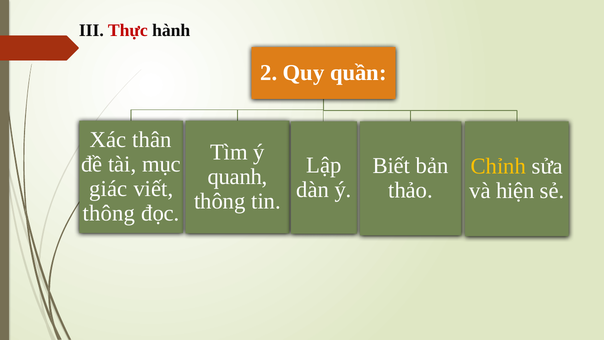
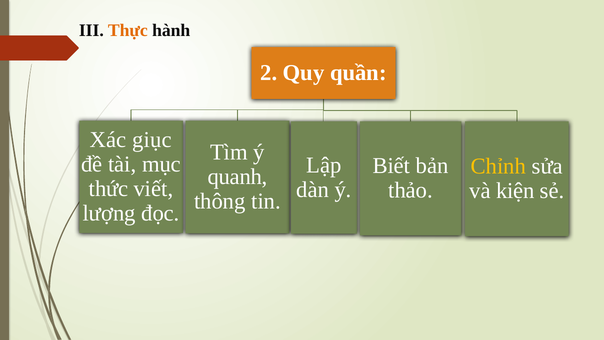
Thực colour: red -> orange (128, 30)
thân: thân -> giục (152, 140)
giác: giác -> thức (109, 189)
hiện: hiện -> kiện (515, 191)
thông: thông -> lượng (109, 213)
